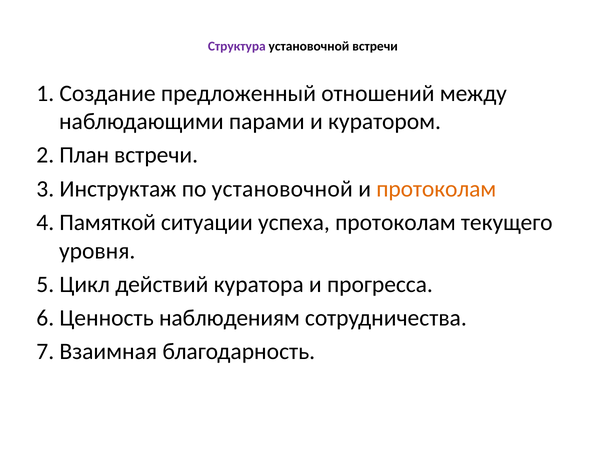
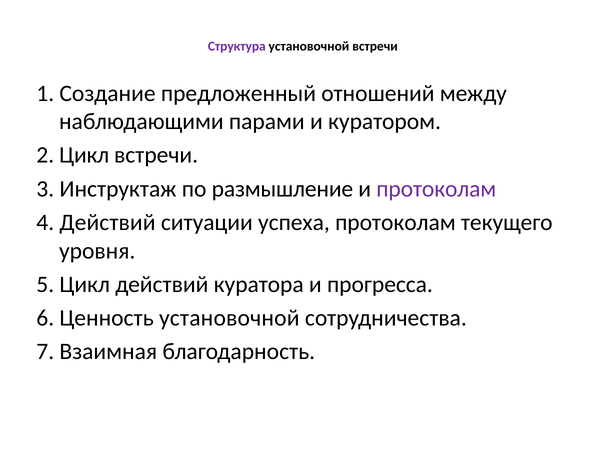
2 План: План -> Цикл (84, 155)
по установочной: установочной -> размышление (282, 189)
протоколам colour: orange -> purple (436, 189)
4 Памяткой: Памяткой -> Действий (107, 223)
Ценность наблюдениям: наблюдениям -> установочной (229, 318)
